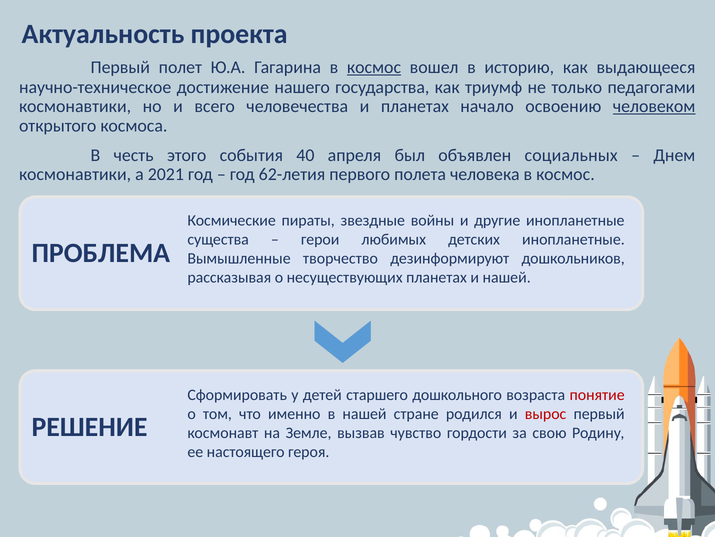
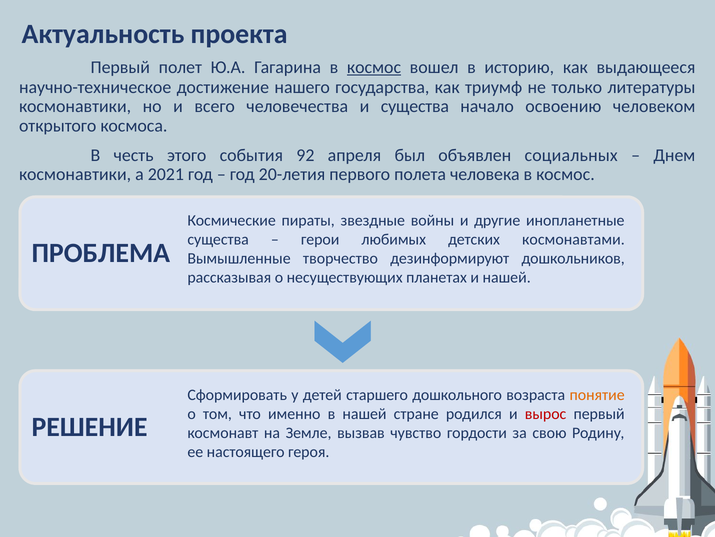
педагогами: педагогами -> литературы (651, 87)
и планетах: планетах -> существа (415, 106)
человеком underline: present -> none (654, 106)
40: 40 -> 92 (305, 155)
62-летия: 62-летия -> 20-летия (292, 174)
детских инопланетные: инопланетные -> космонавтами (573, 239)
понятие colour: red -> orange (597, 394)
